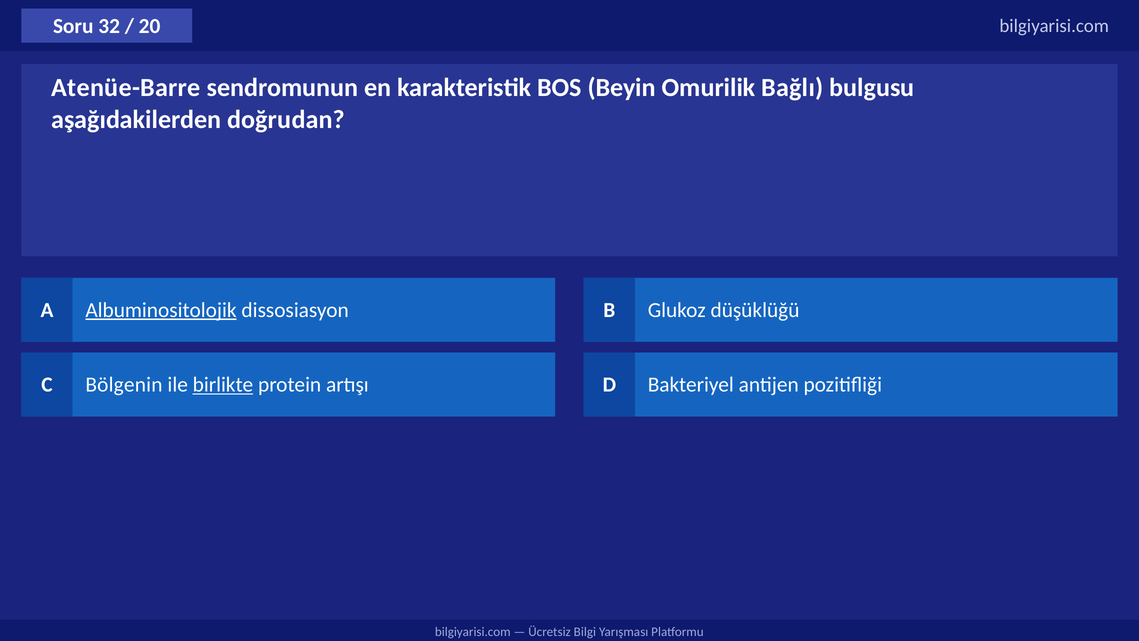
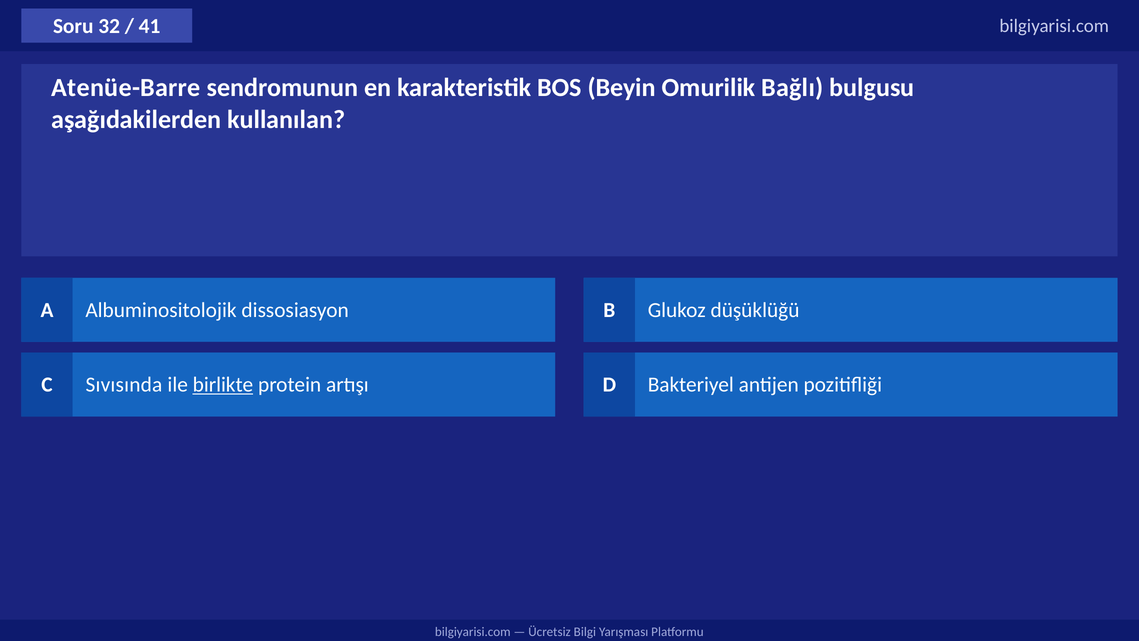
20: 20 -> 41 (150, 26)
doğrudan: doğrudan -> kullanılan (286, 119)
Albuminositolojik underline: present -> none (161, 310)
Bölgenin: Bölgenin -> Sıvısında (124, 385)
